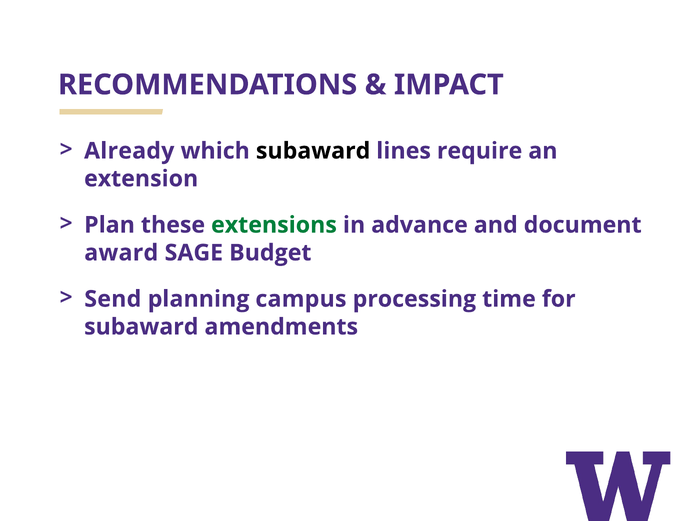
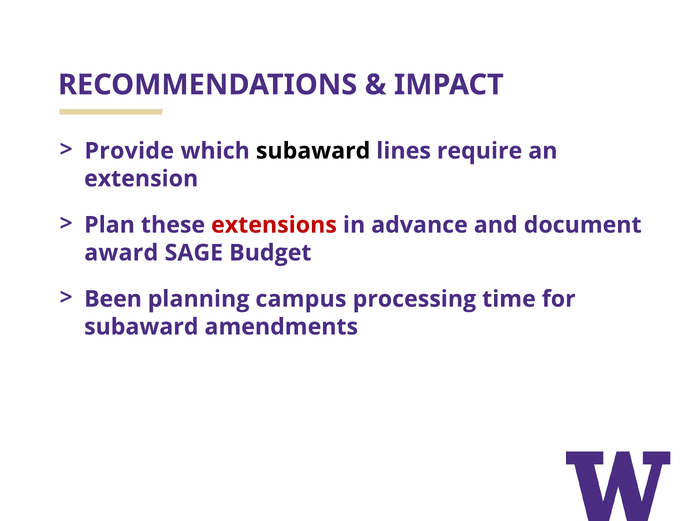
Already: Already -> Provide (129, 151)
extensions colour: green -> red (274, 225)
Send: Send -> Been (113, 299)
